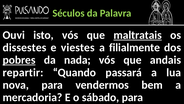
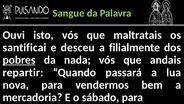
Séculos: Séculos -> Sangue (68, 13)
maltratais underline: present -> none (138, 35)
dissestes: dissestes -> santificai (25, 47)
viestes: viestes -> desceu (78, 47)
